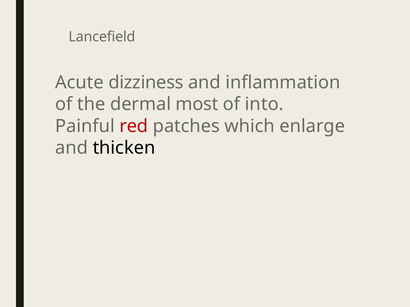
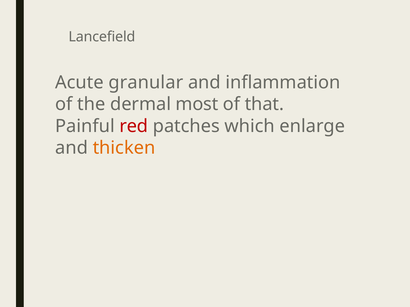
dizziness: dizziness -> granular (146, 83)
into: into -> that (264, 104)
thicken colour: black -> orange (124, 148)
